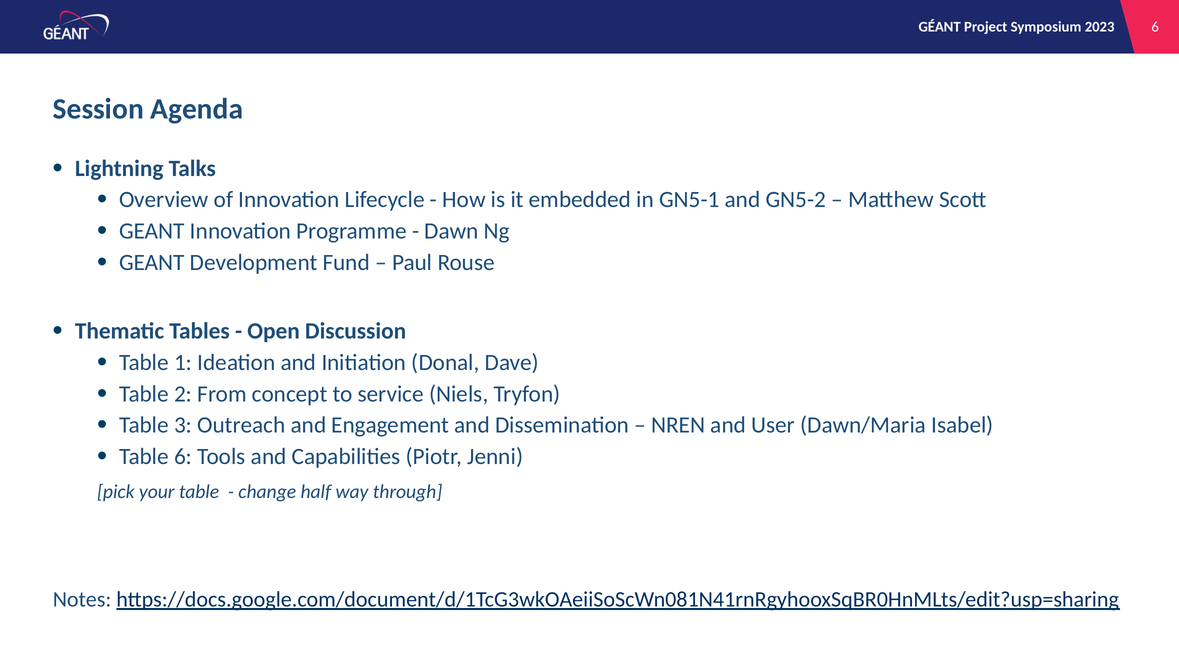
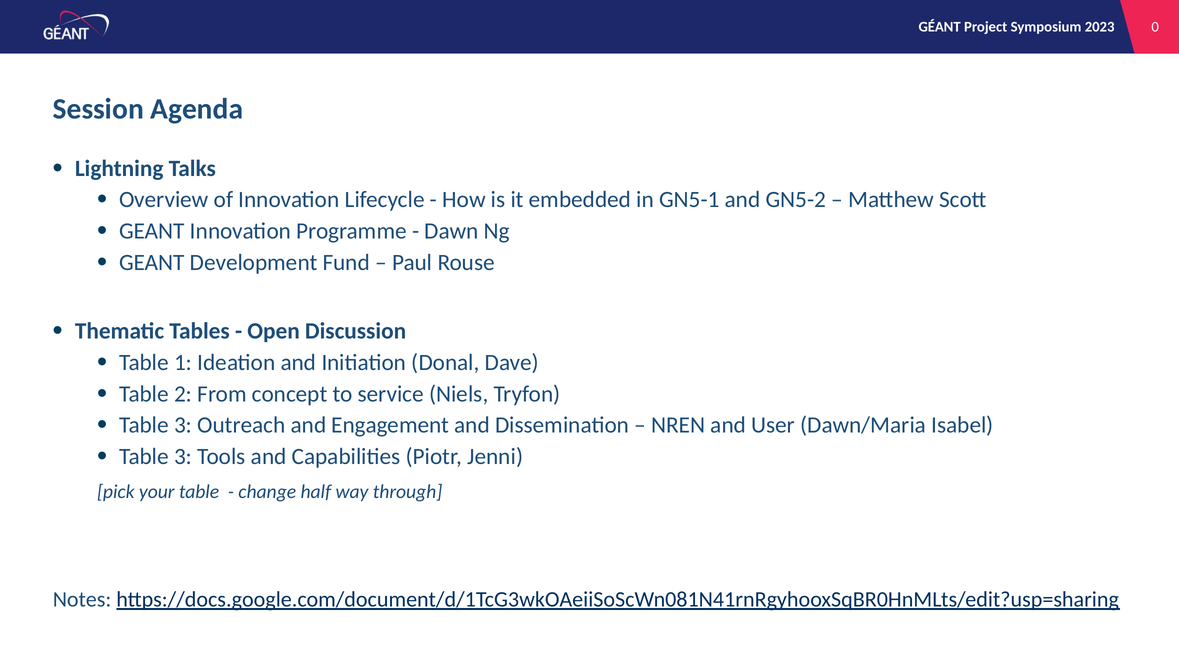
6: 6 -> 0 (1155, 27)
6: 6 -> 3 (183, 457)
